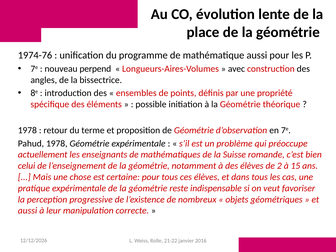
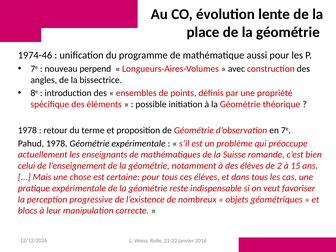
1974-76: 1974-76 -> 1974-46 (35, 55)
aussi: aussi -> blocs (28, 211)
